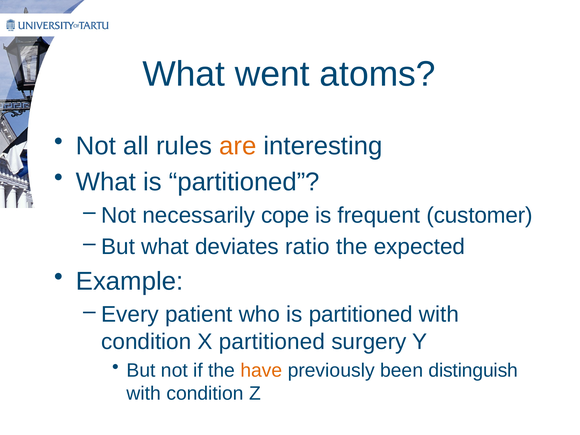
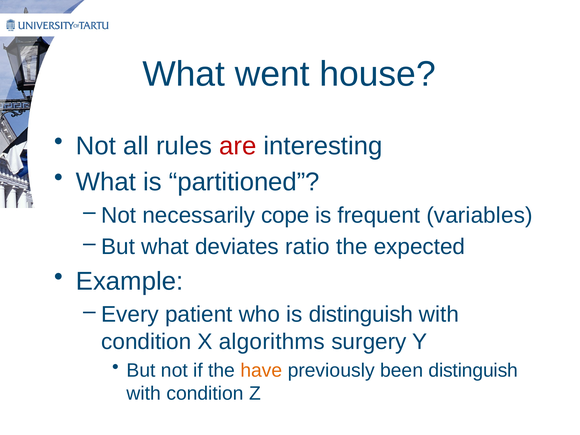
atoms: atoms -> house (378, 74)
are colour: orange -> red (238, 146)
customer: customer -> variables (479, 215)
who is partitioned: partitioned -> distinguish (361, 315)
X partitioned: partitioned -> algorithms (272, 342)
